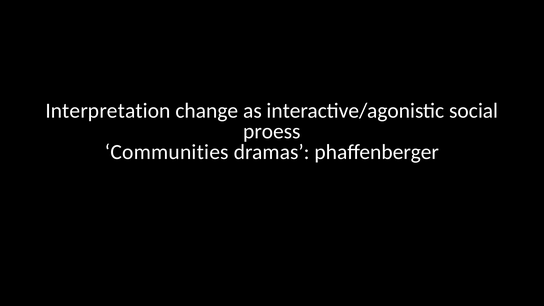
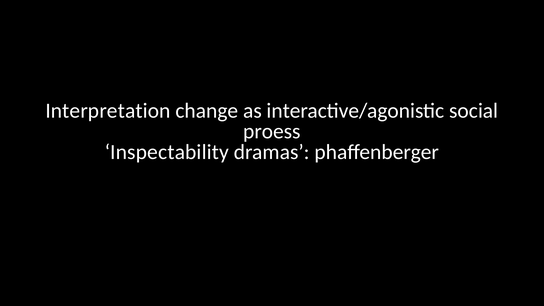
Communities: Communities -> Inspectability (167, 152)
